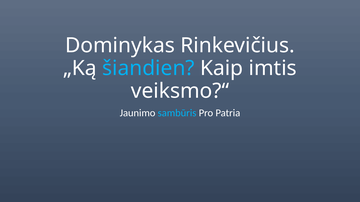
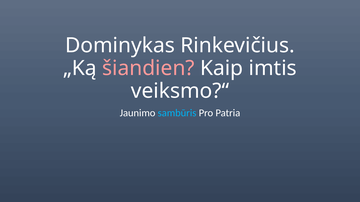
šiandien colour: light blue -> pink (148, 68)
